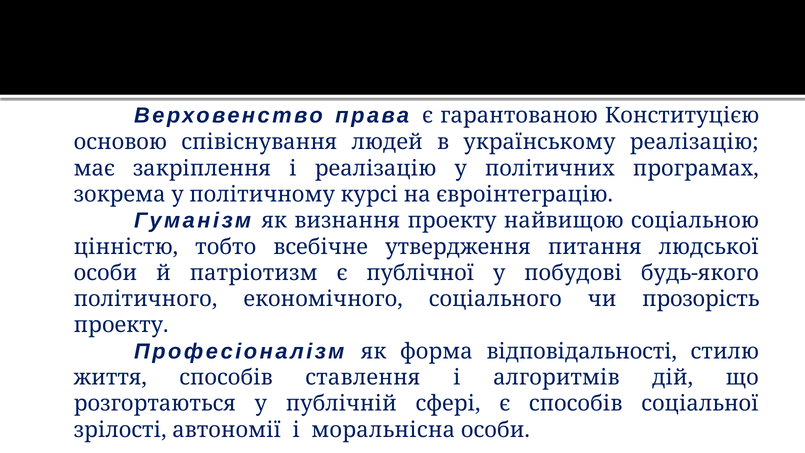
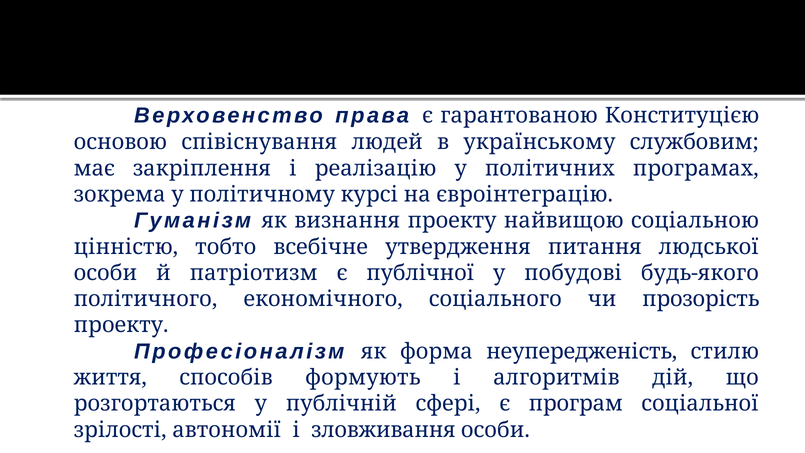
українському реалізацію: реалізацію -> службовим (694, 142)
відповідальності: відповідальності -> неупередженість (582, 351)
ставлення: ставлення -> формують (363, 377)
є способів: способів -> програм (576, 404)
моральнісна: моральнісна -> зловживання (383, 430)
